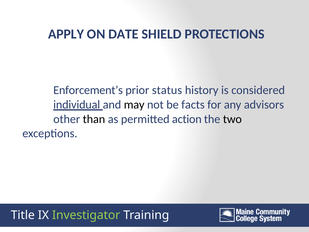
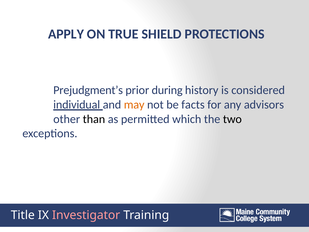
DATE: DATE -> TRUE (123, 34)
Enforcement’s: Enforcement’s -> Prejudgment’s (88, 90)
status: status -> during (167, 90)
may colour: black -> orange (134, 105)
action: action -> which (187, 119)
Investigator colour: light green -> pink (86, 215)
